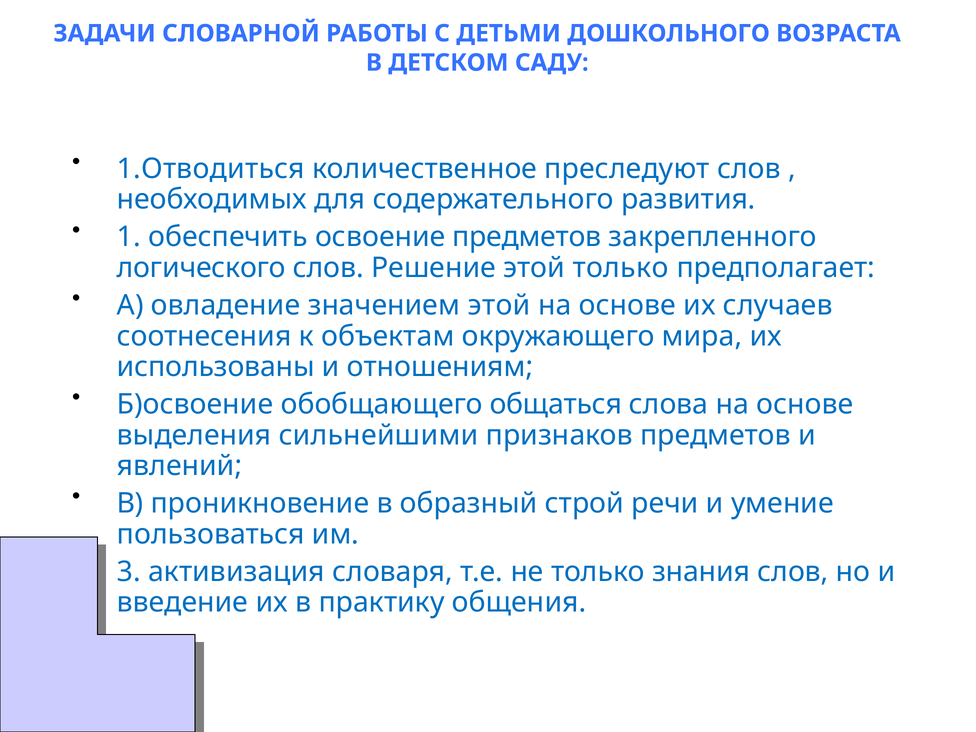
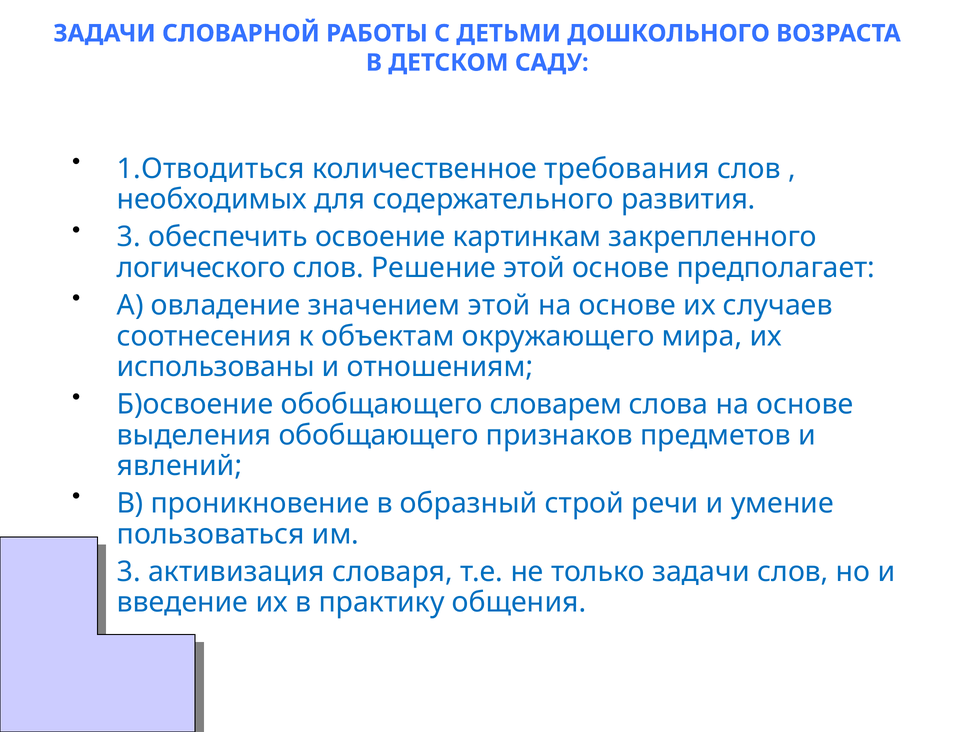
преследуют: преследуют -> требования (627, 169)
1: 1 -> 3 (129, 237)
освоение предметов: предметов -> картинкам (527, 237)
этой только: только -> основе (621, 268)
общаться: общаться -> словарем (556, 404)
выделения сильнейшими: сильнейшими -> обобщающего (379, 435)
только знания: знания -> задачи (701, 572)
